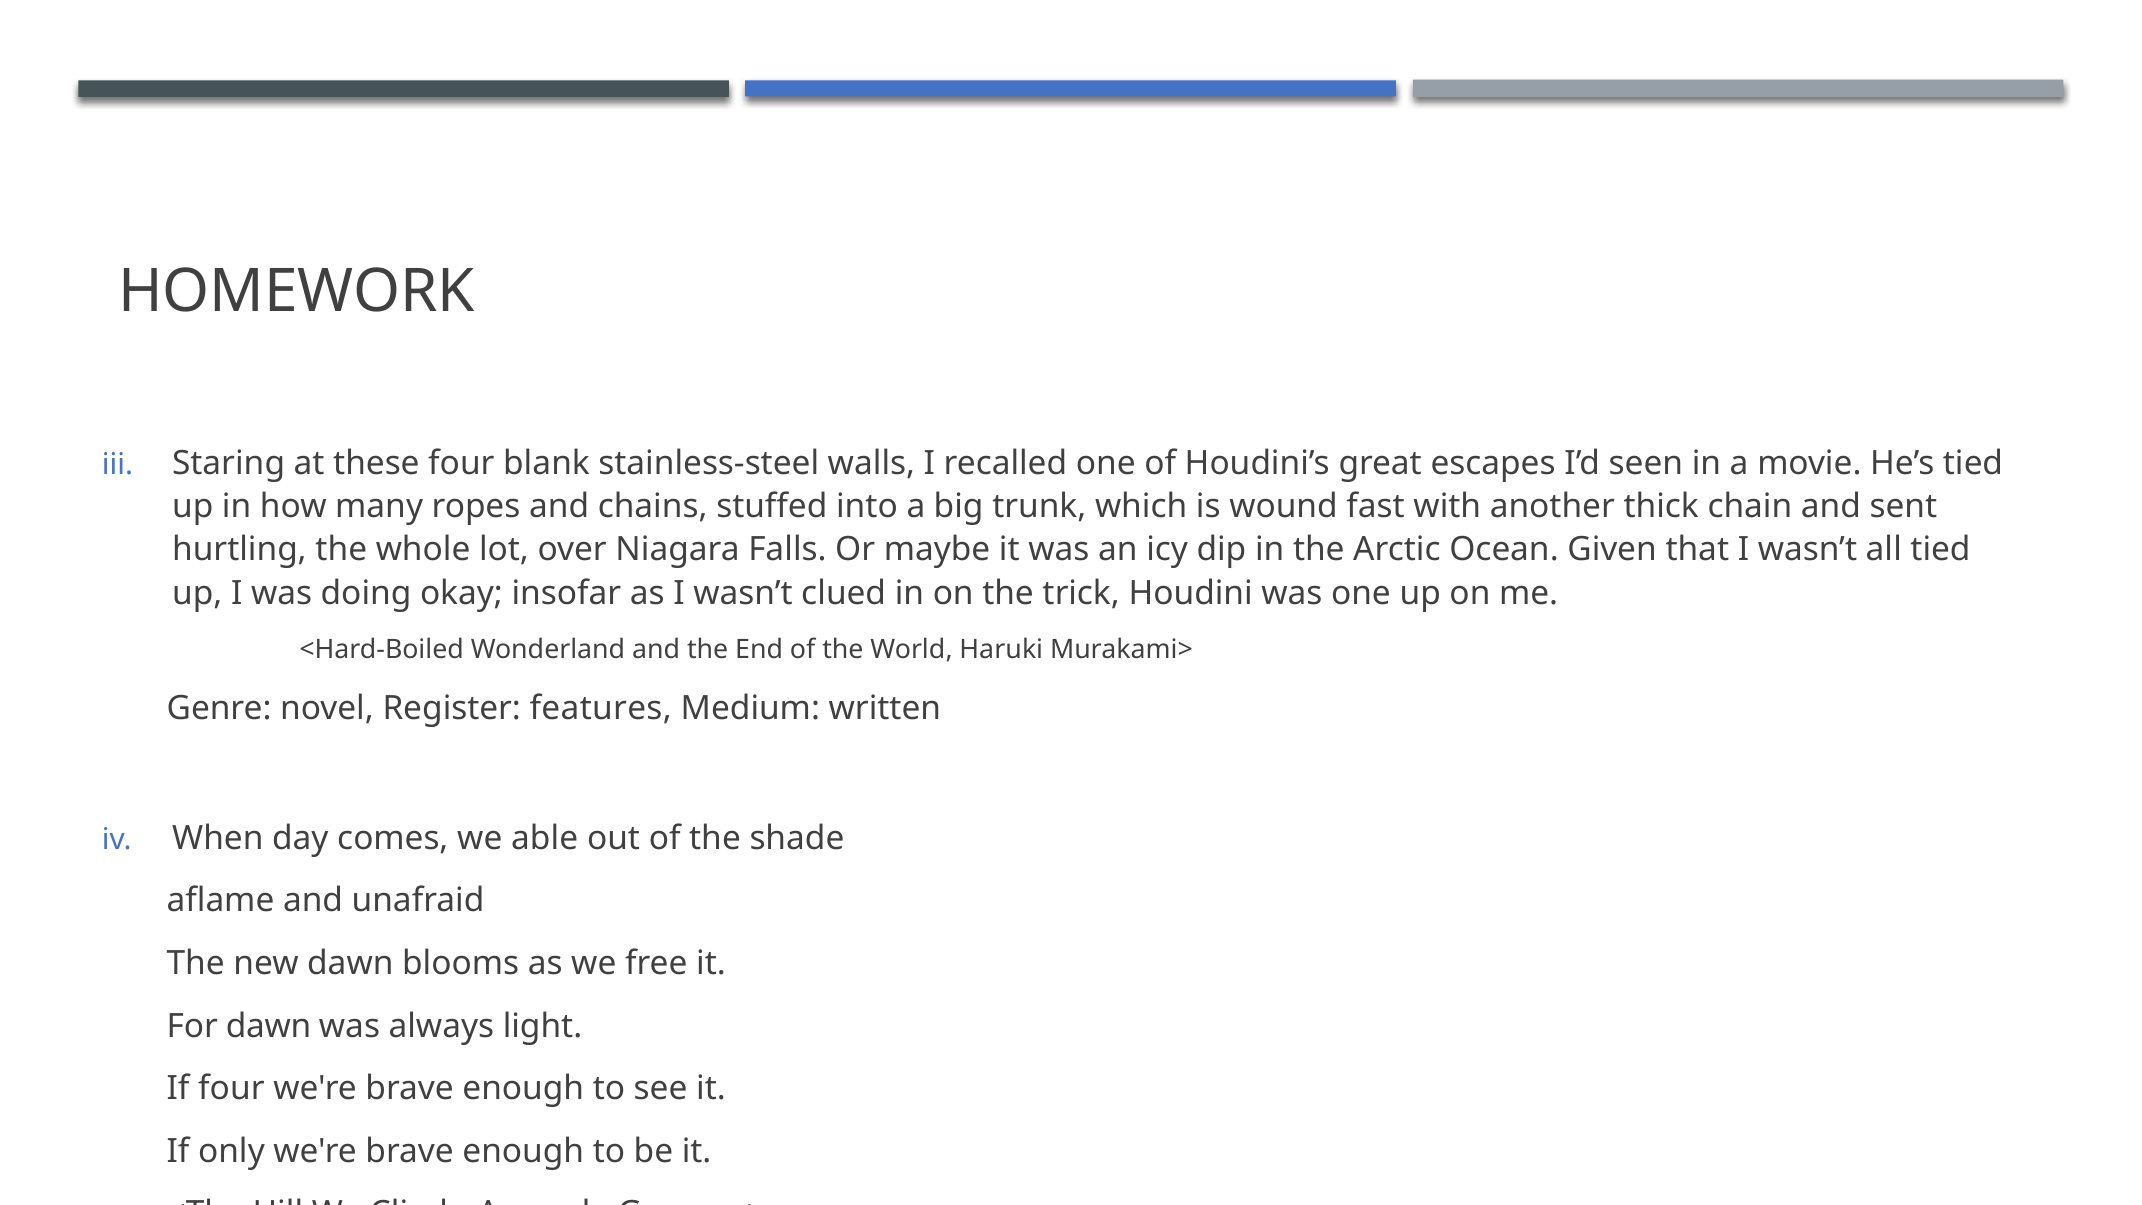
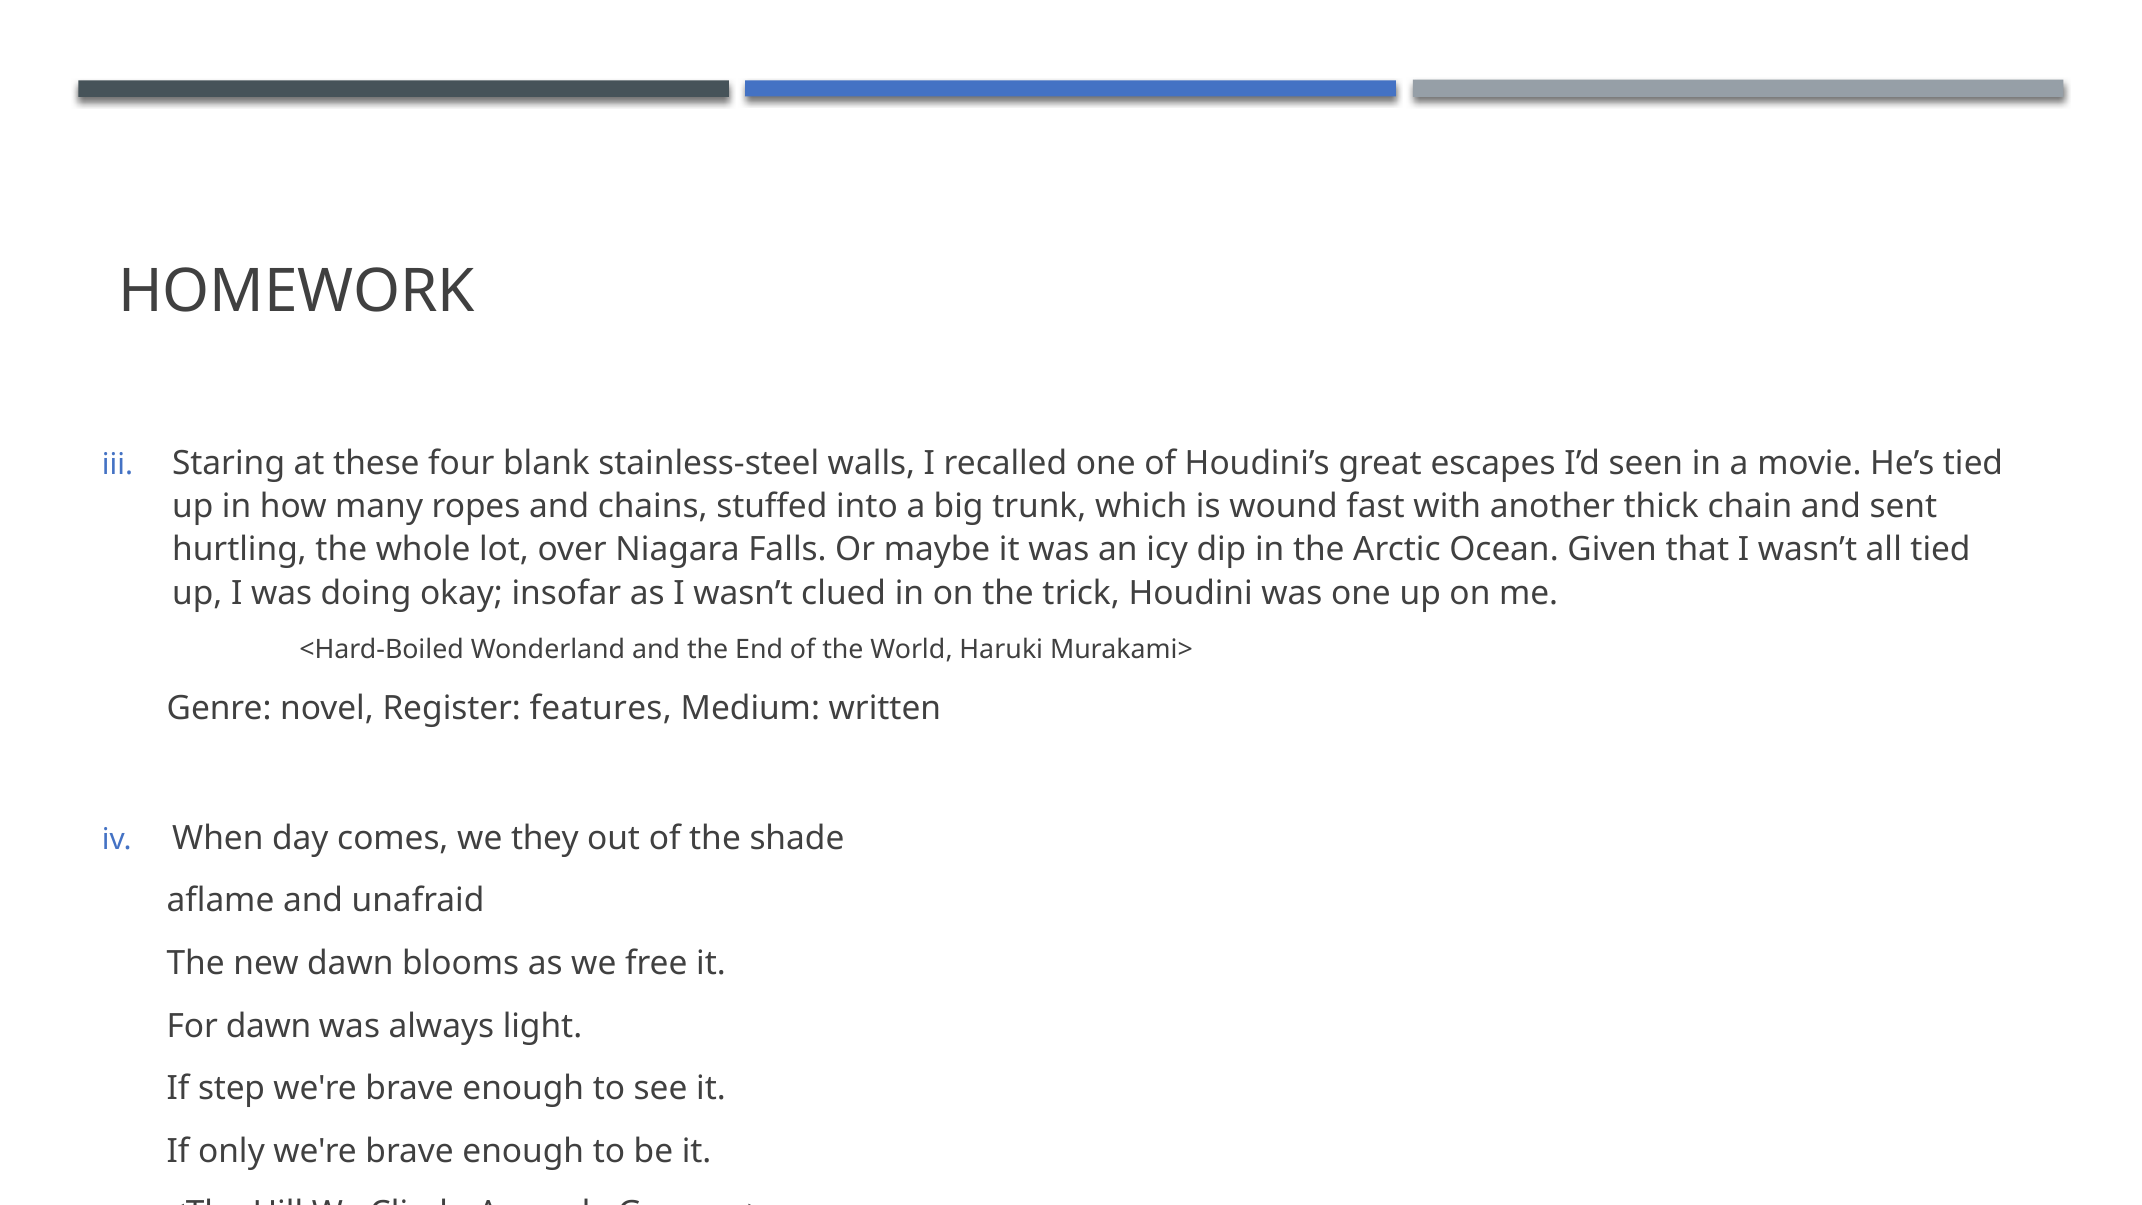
able: able -> they (545, 838)
If four: four -> step (232, 1088)
